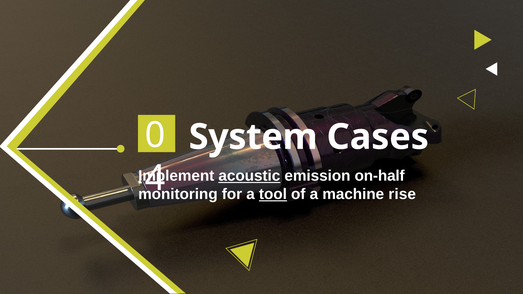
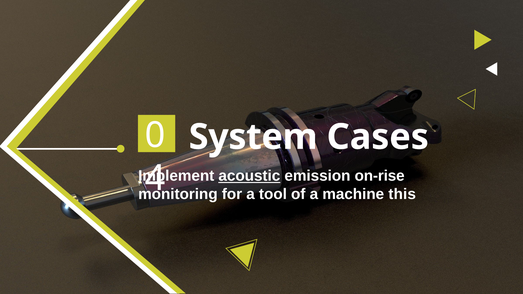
on-half: on-half -> on-rise (380, 176)
tool underline: present -> none (273, 194)
rise: rise -> this (402, 194)
